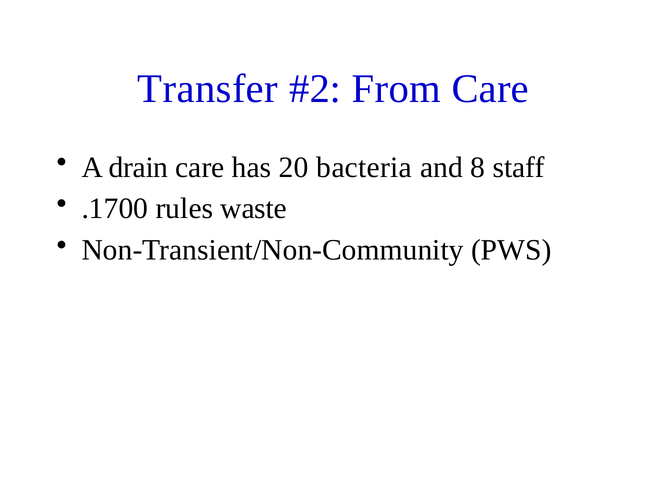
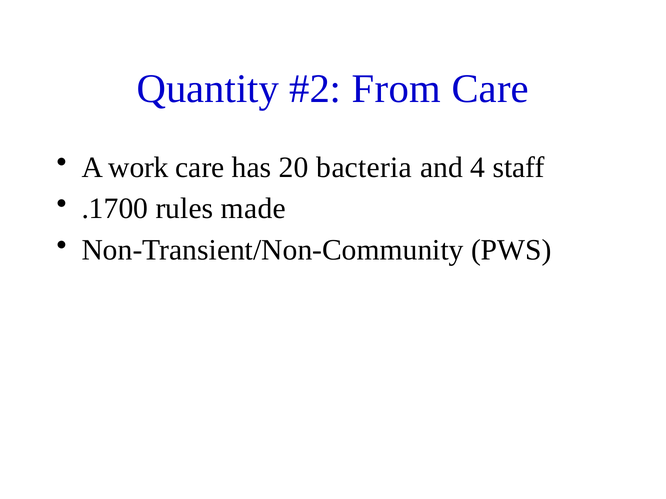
Transfer: Transfer -> Quantity (208, 89)
drain: drain -> work (138, 167)
8: 8 -> 4 (478, 167)
waste: waste -> made (253, 209)
